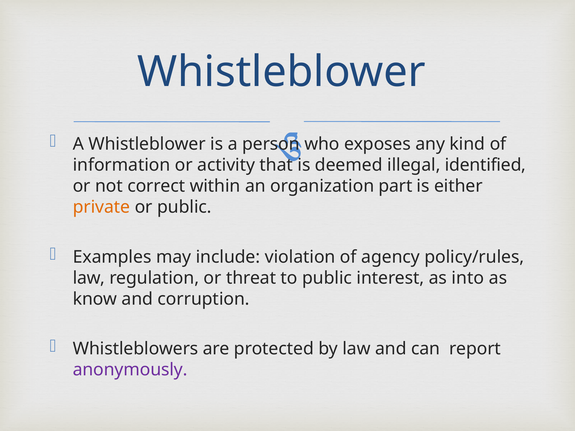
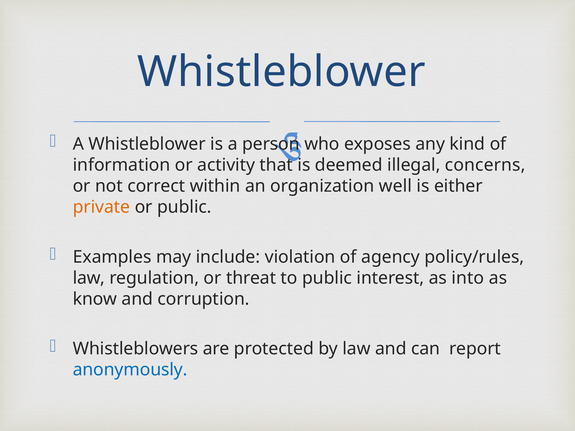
identified: identified -> concerns (485, 165)
part: part -> well (395, 186)
anonymously colour: purple -> blue (130, 370)
